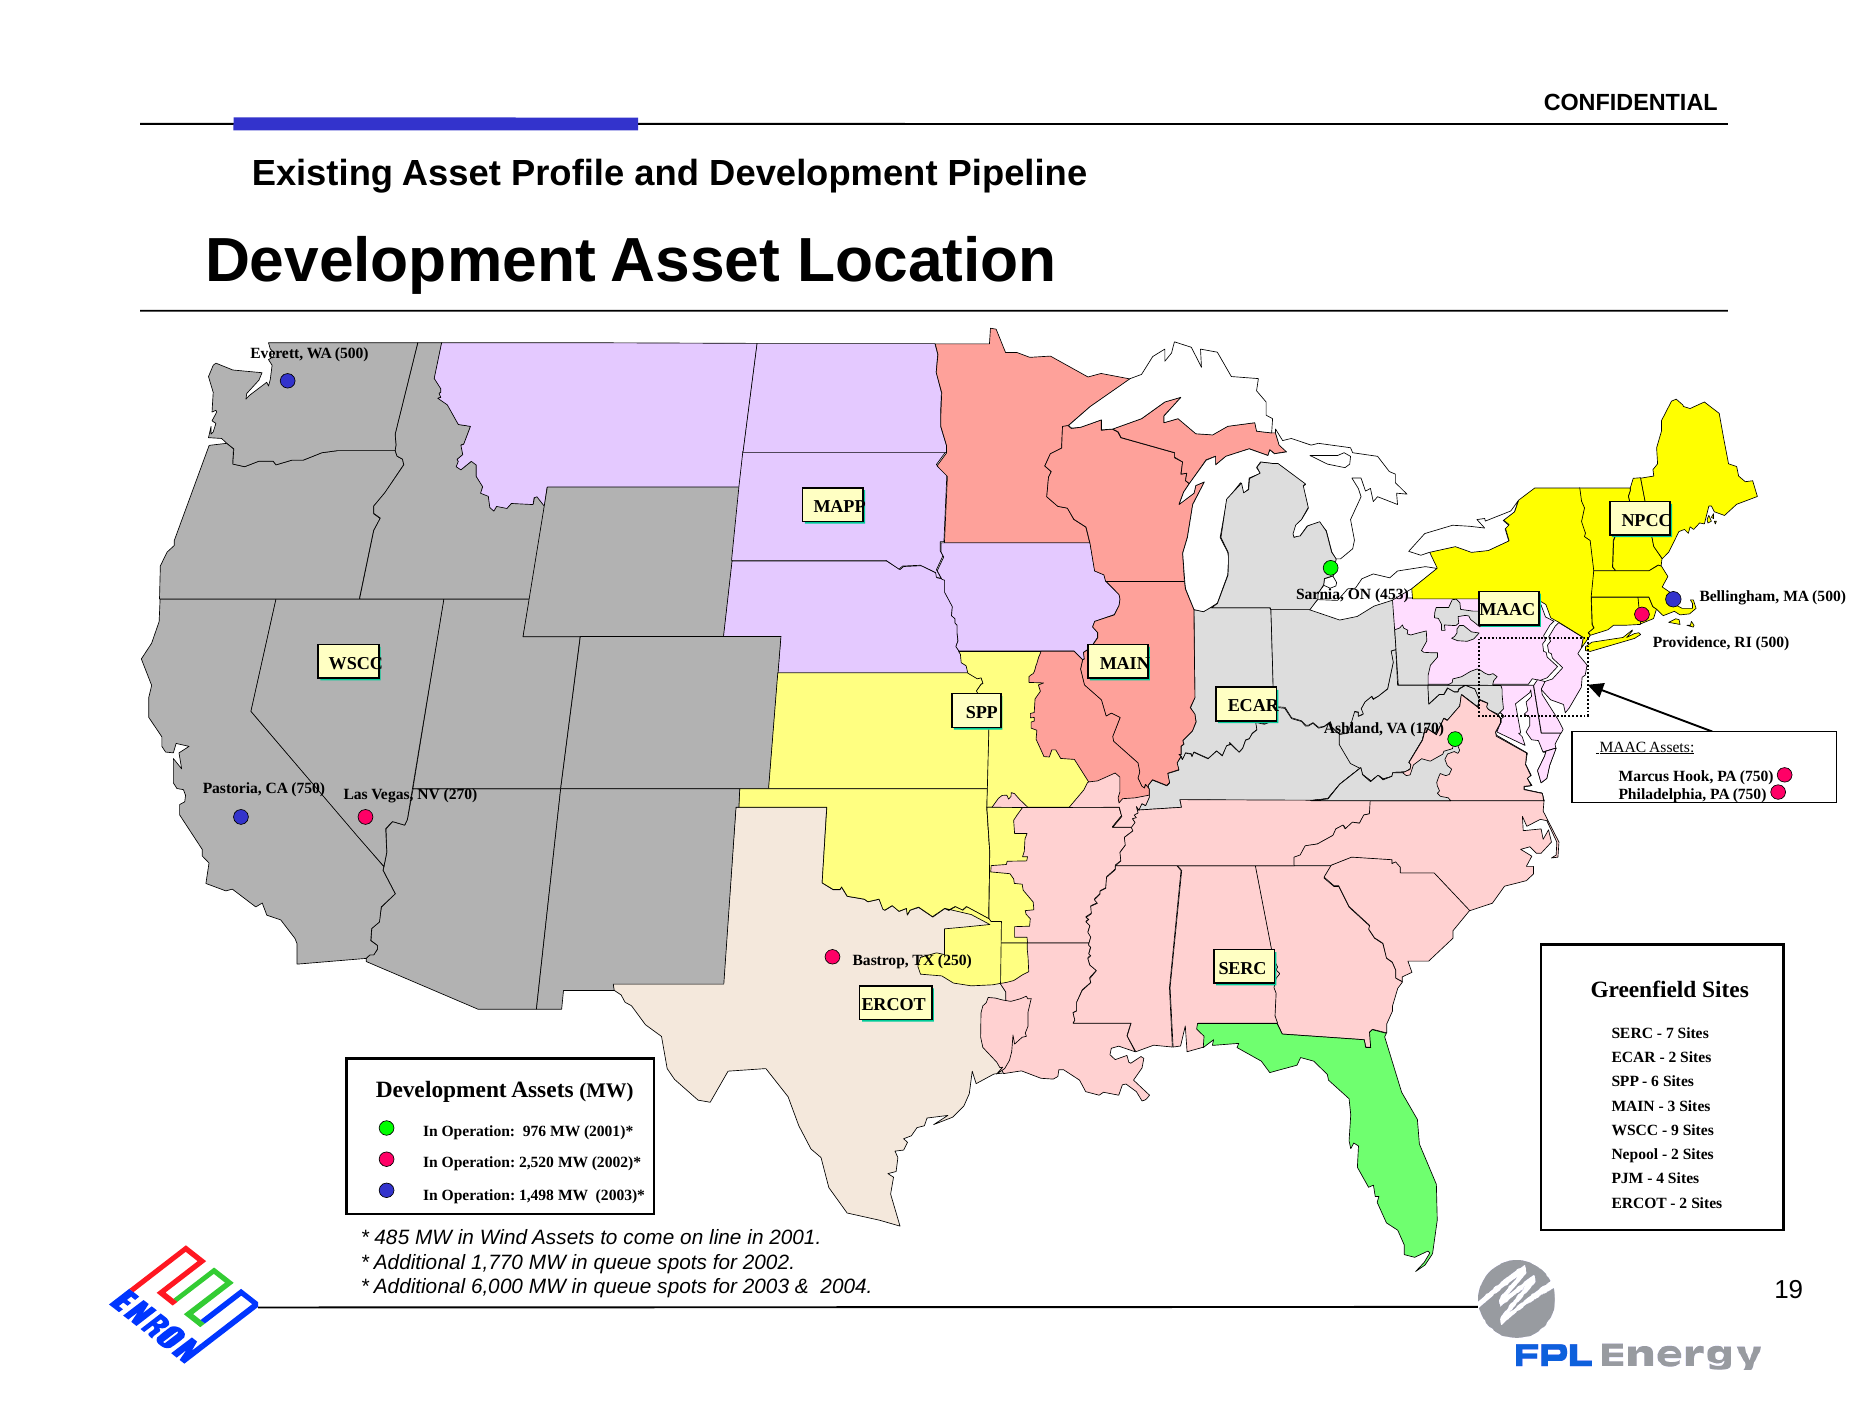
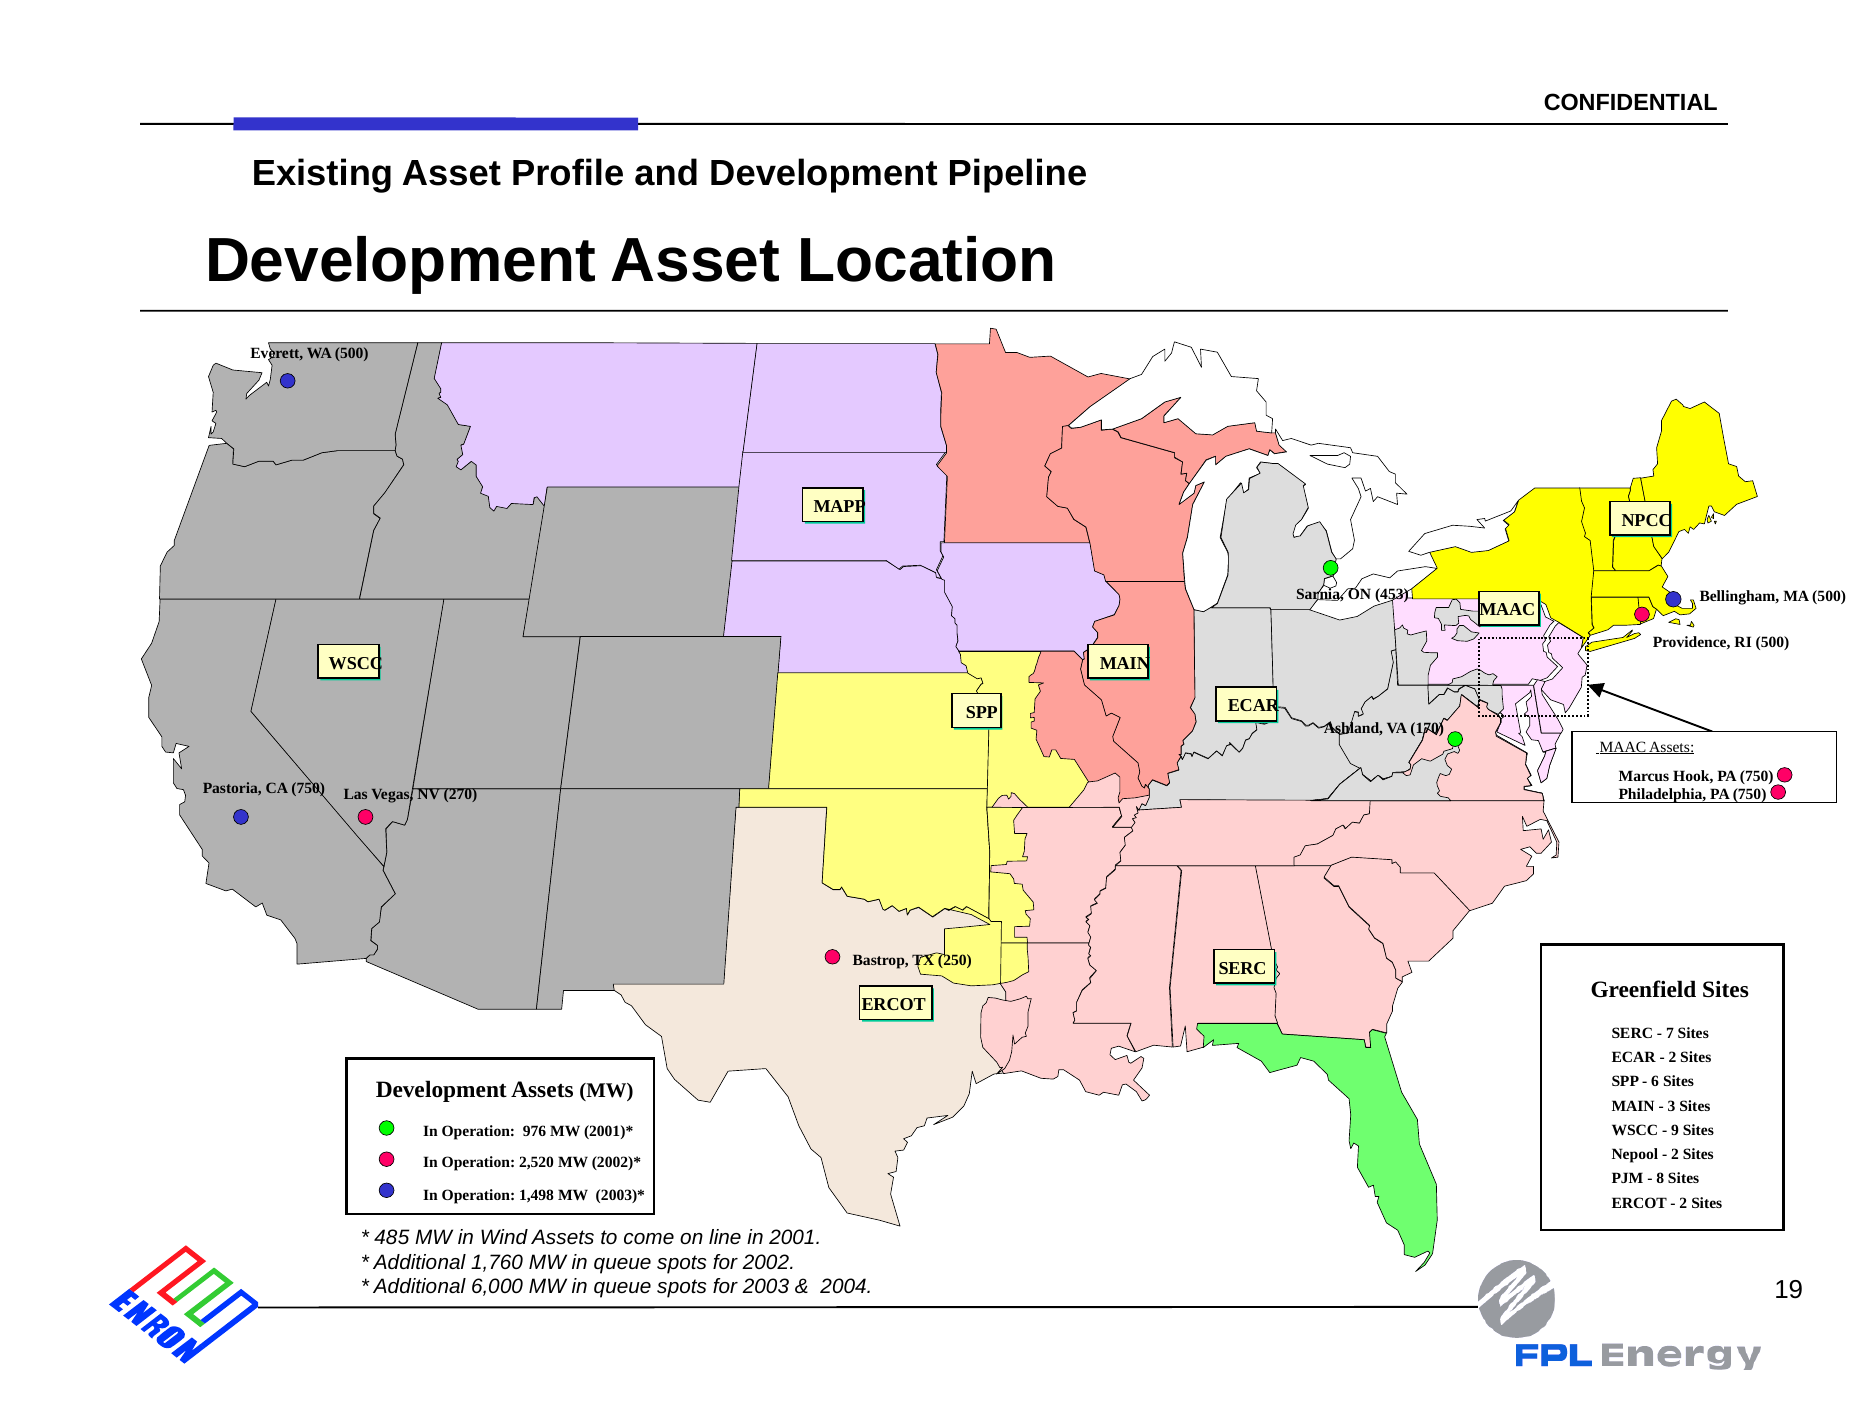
4: 4 -> 8 (1660, 1179)
1,770: 1,770 -> 1,760 (497, 1262)
